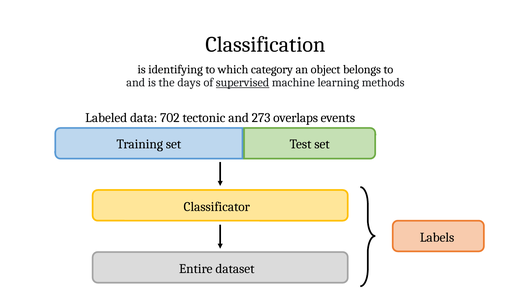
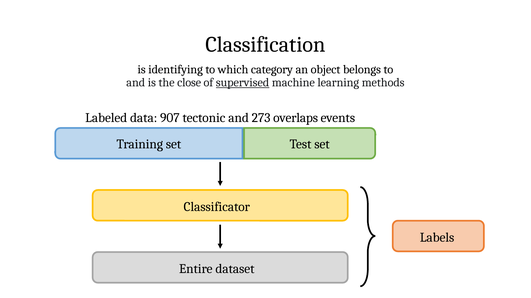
days: days -> close (189, 83)
702: 702 -> 907 (170, 118)
